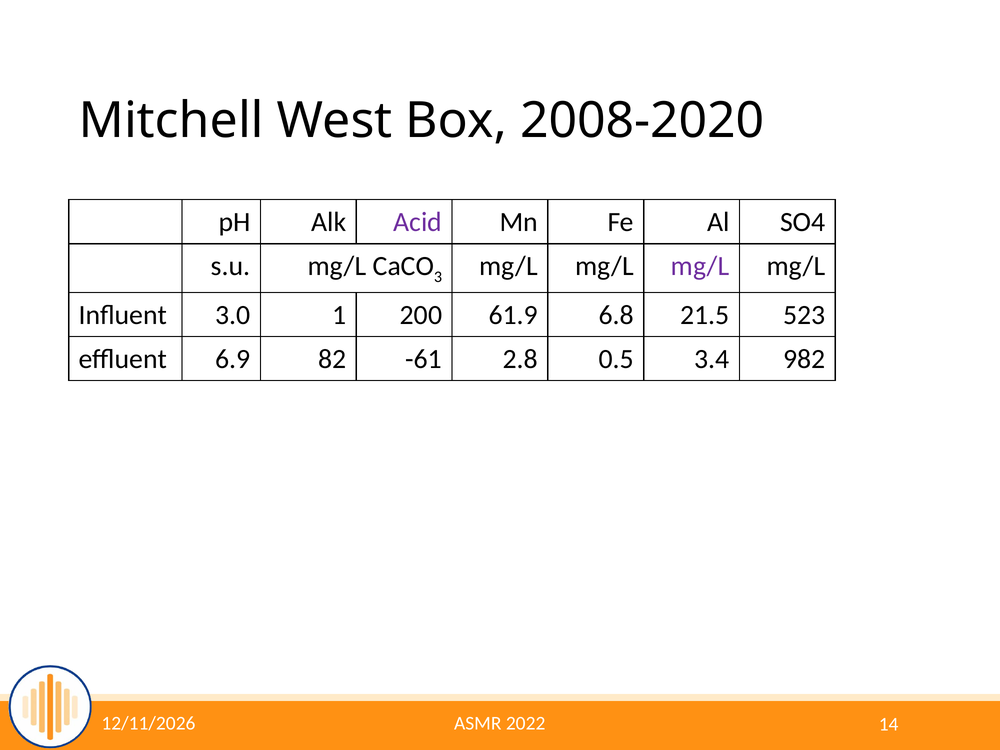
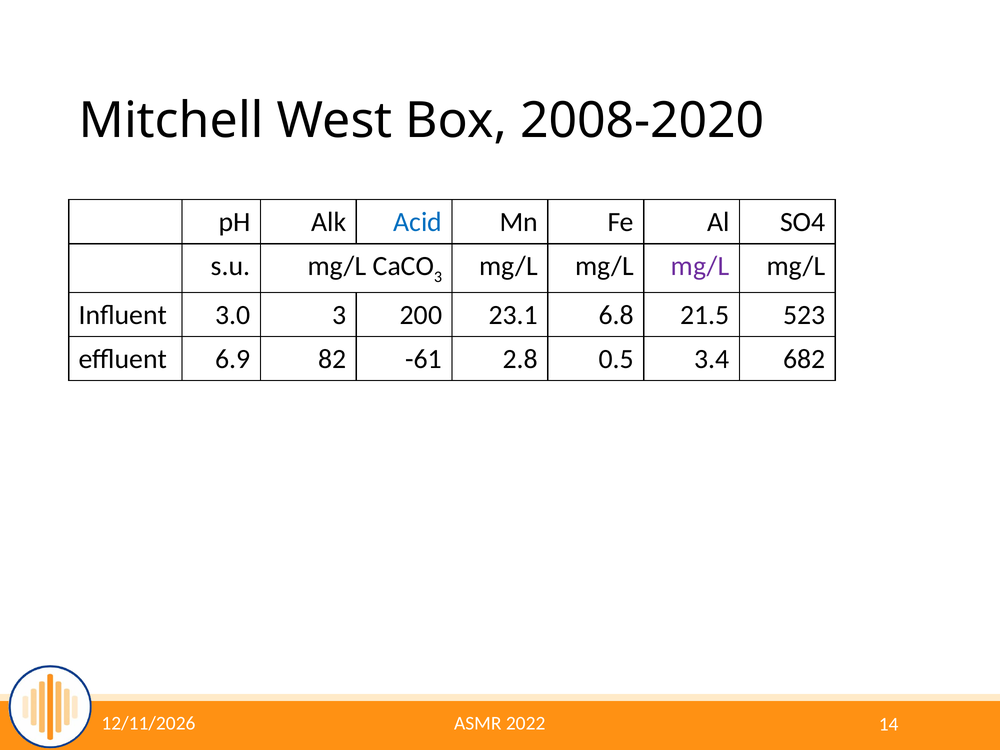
Acid colour: purple -> blue (418, 222)
3.0 1: 1 -> 3 (339, 315)
61.9: 61.9 -> 23.1 (513, 315)
982: 982 -> 682 (804, 359)
